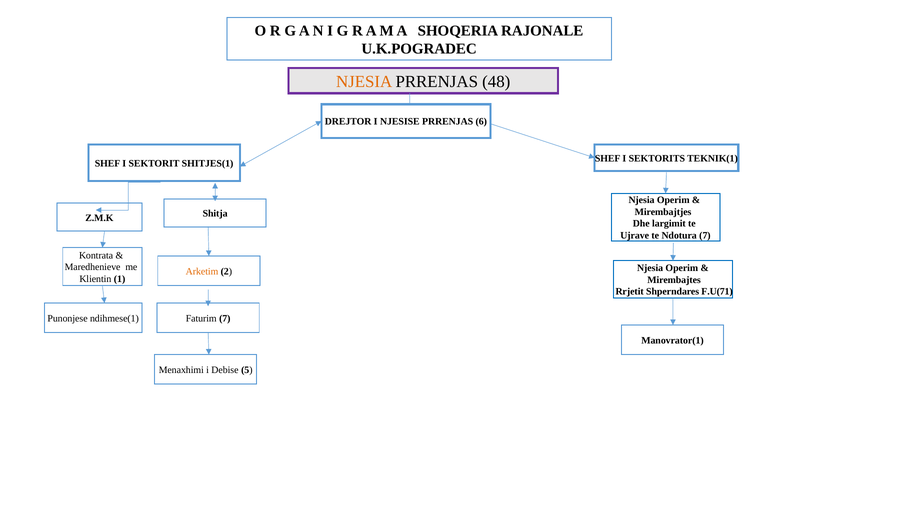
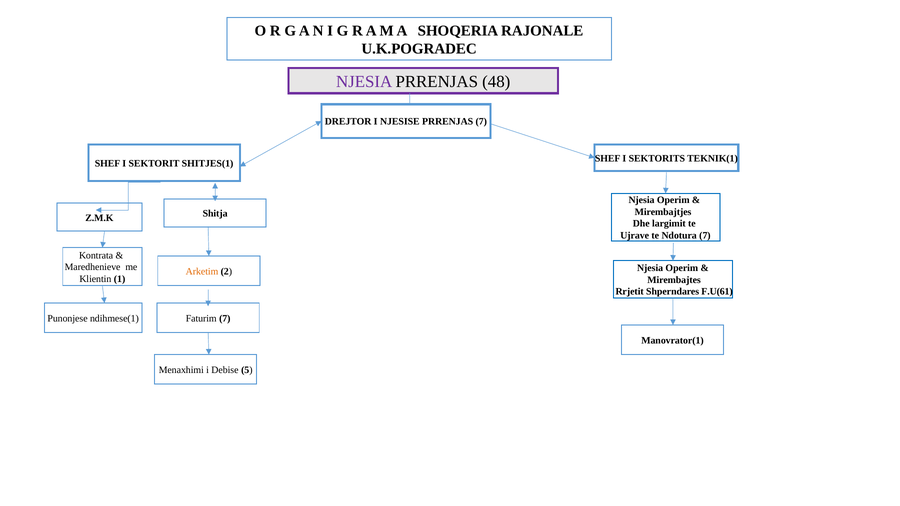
NJESIA colour: orange -> purple (364, 82)
PRRENJAS 6: 6 -> 7 (481, 122)
F.U(71: F.U(71 -> F.U(61 (717, 292)
